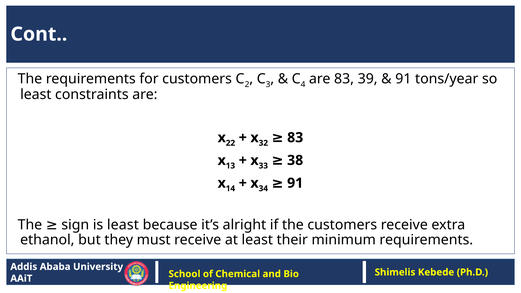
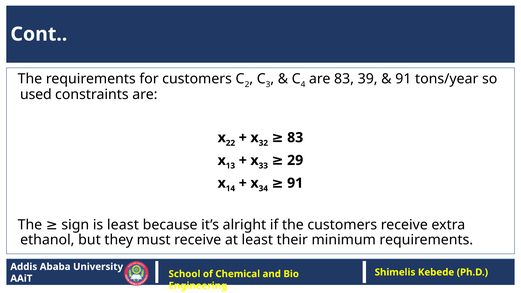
least: least -> used (36, 95)
38: 38 -> 29 (295, 160)
